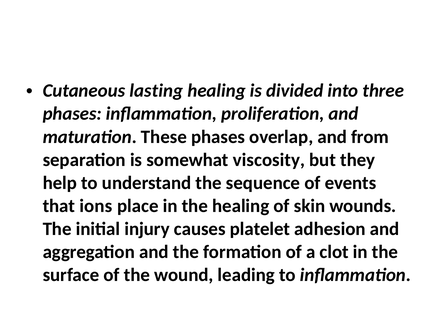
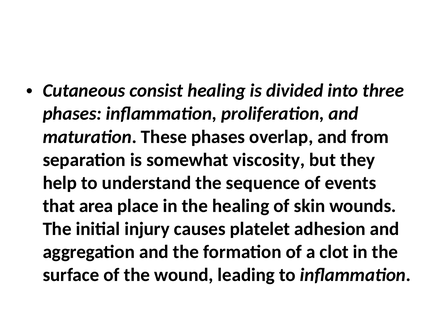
lasting: lasting -> consist (156, 91)
ions: ions -> area (96, 206)
